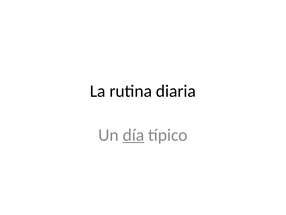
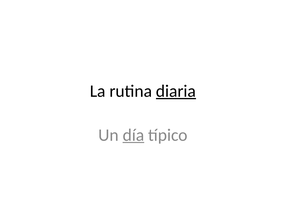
diaria underline: none -> present (176, 91)
